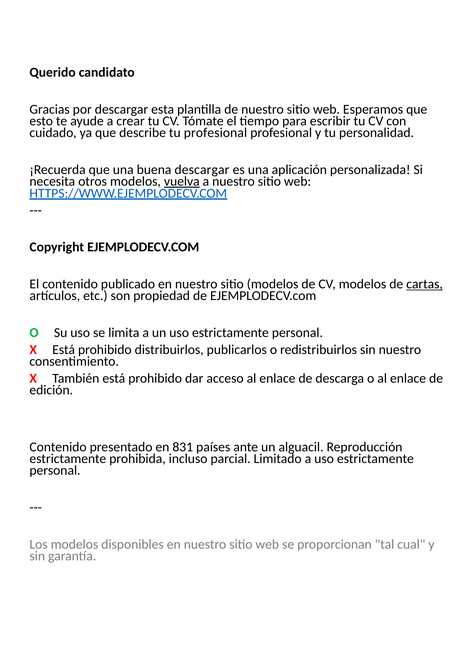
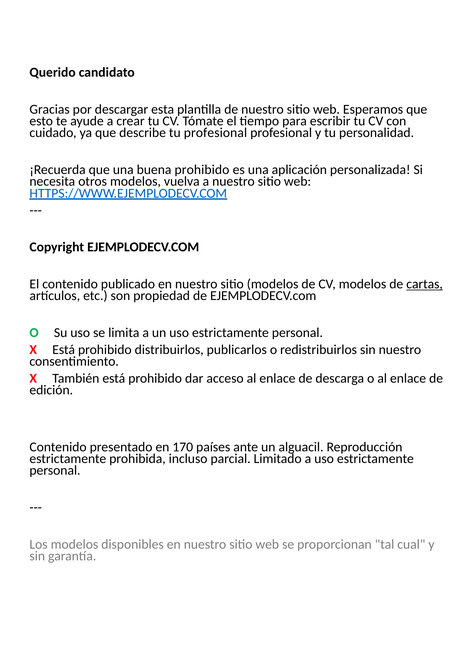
buena descargar: descargar -> prohibido (202, 170)
vuelva underline: present -> none (182, 181)
831: 831 -> 170 (183, 447)
